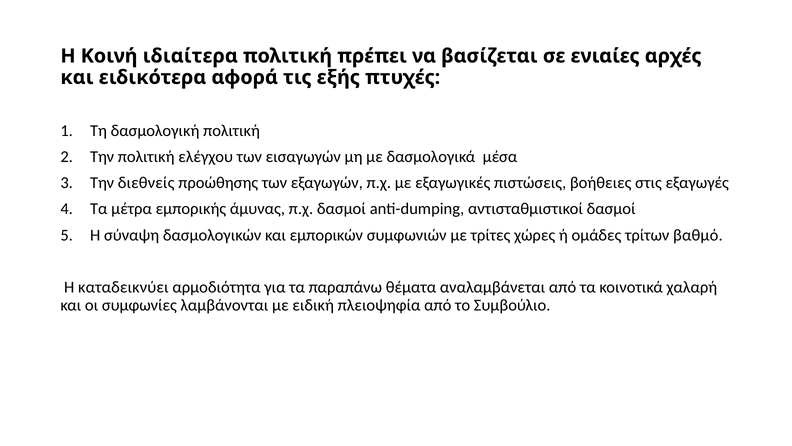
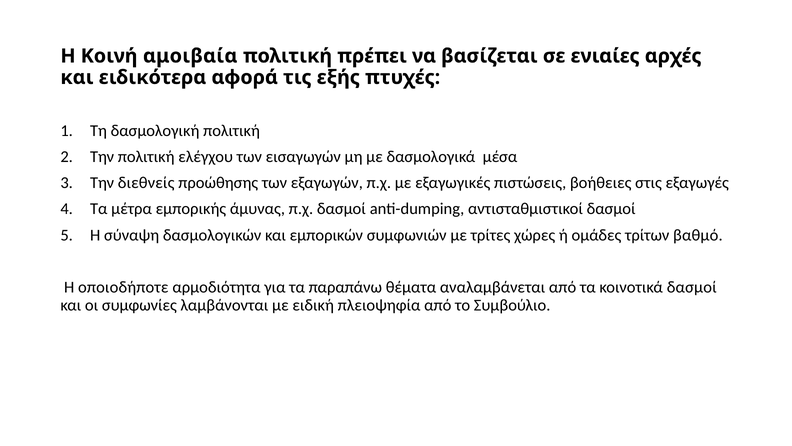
ιδιαίτερα: ιδιαίτερα -> αμοιβαία (190, 56)
καταδεικνύει: καταδεικνύει -> οποιοδήποτε (123, 287)
κοινοτικά χαλαρή: χαλαρή -> δασμοί (692, 287)
